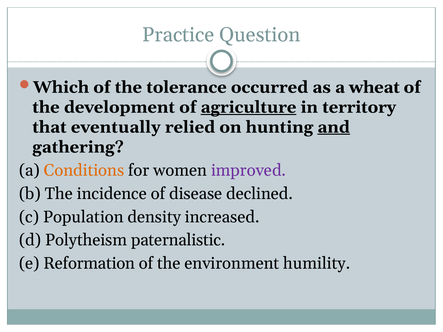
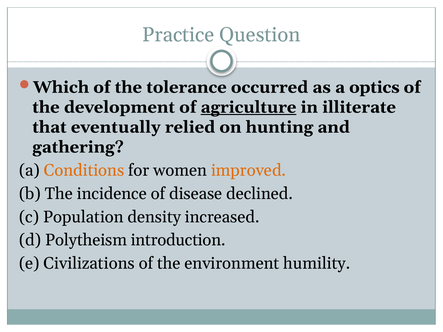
wheat: wheat -> optics (374, 87)
territory: territory -> illiterate (359, 107)
and underline: present -> none (334, 127)
improved colour: purple -> orange (249, 170)
paternalistic: paternalistic -> introduction (178, 240)
Reformation: Reformation -> Civilizations (89, 264)
